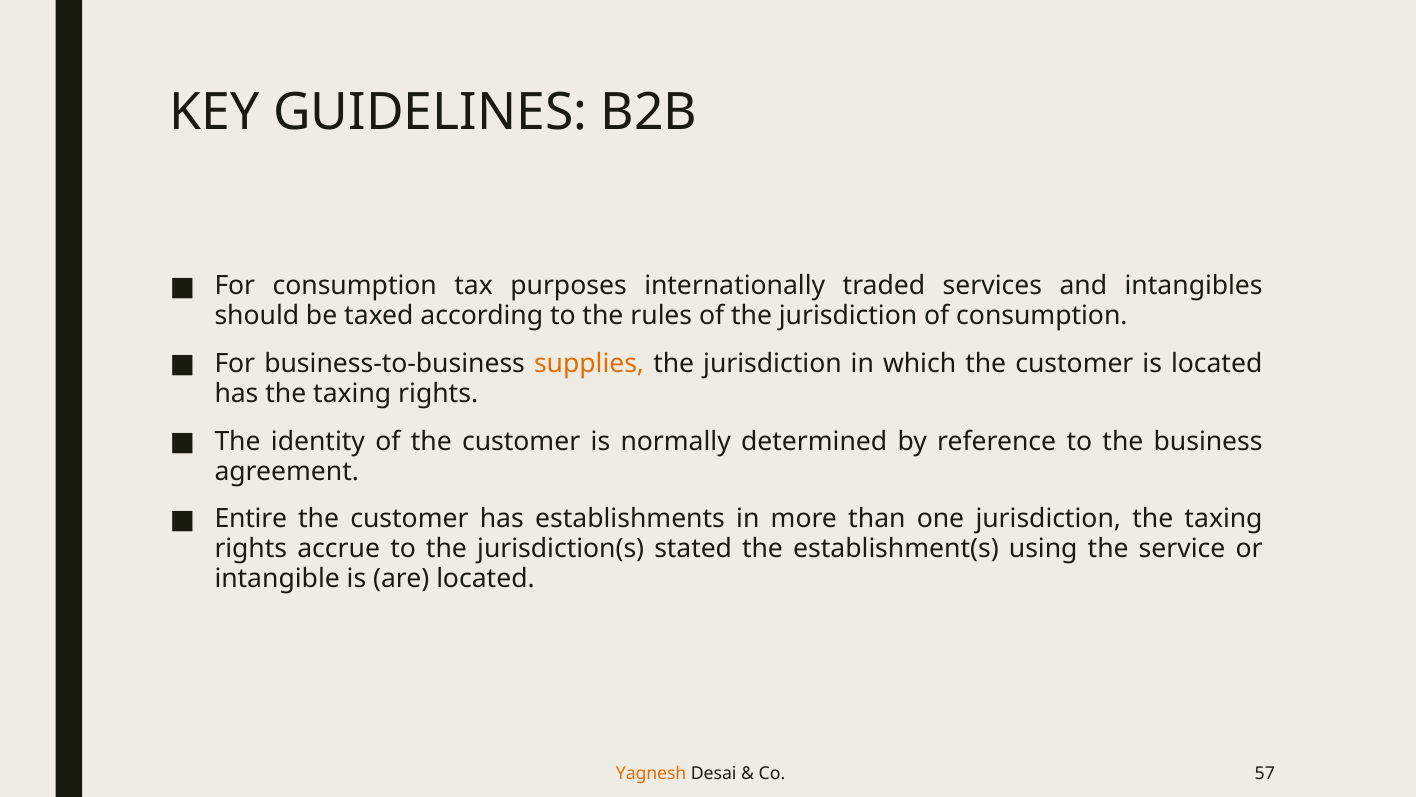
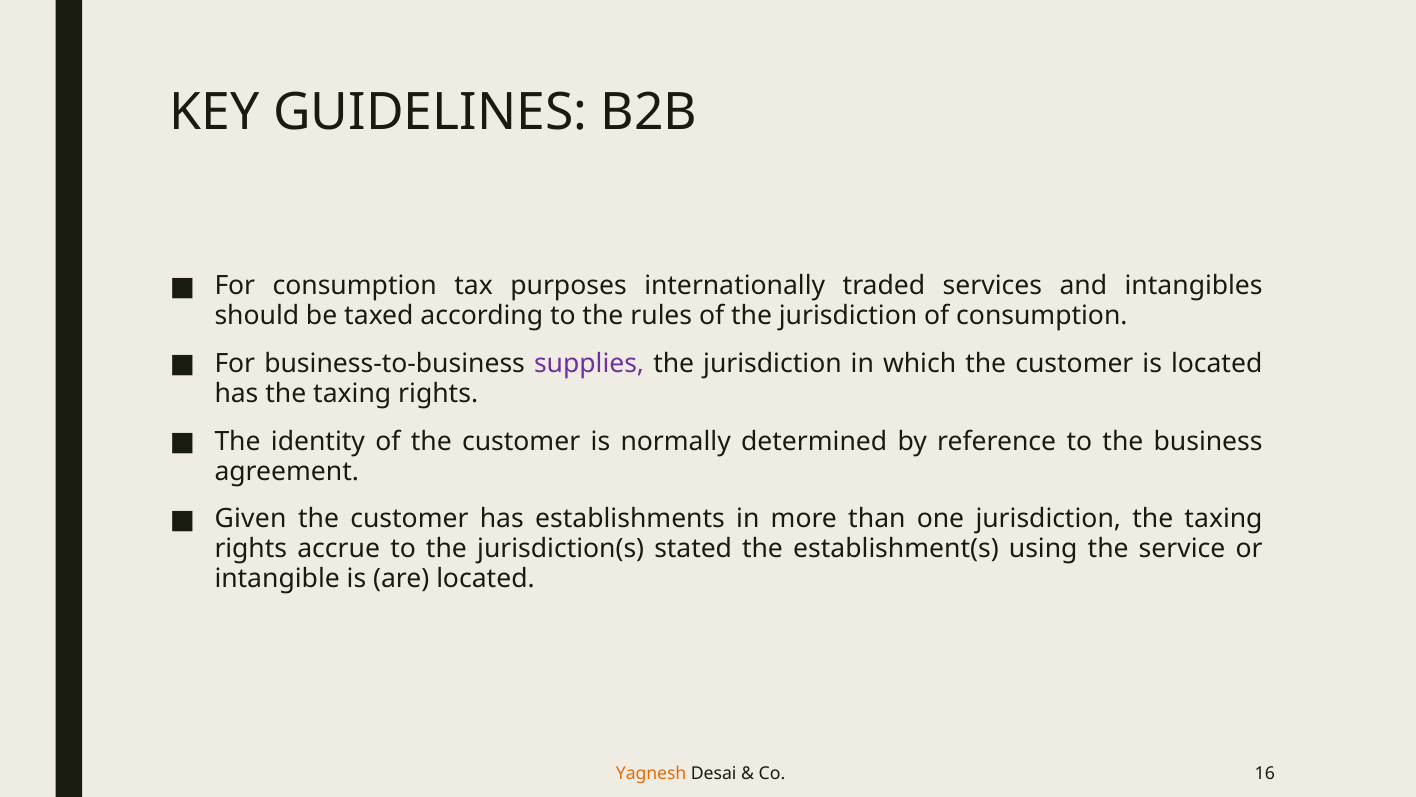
supplies colour: orange -> purple (589, 364)
Entire: Entire -> Given (251, 519)
57: 57 -> 16 (1265, 773)
